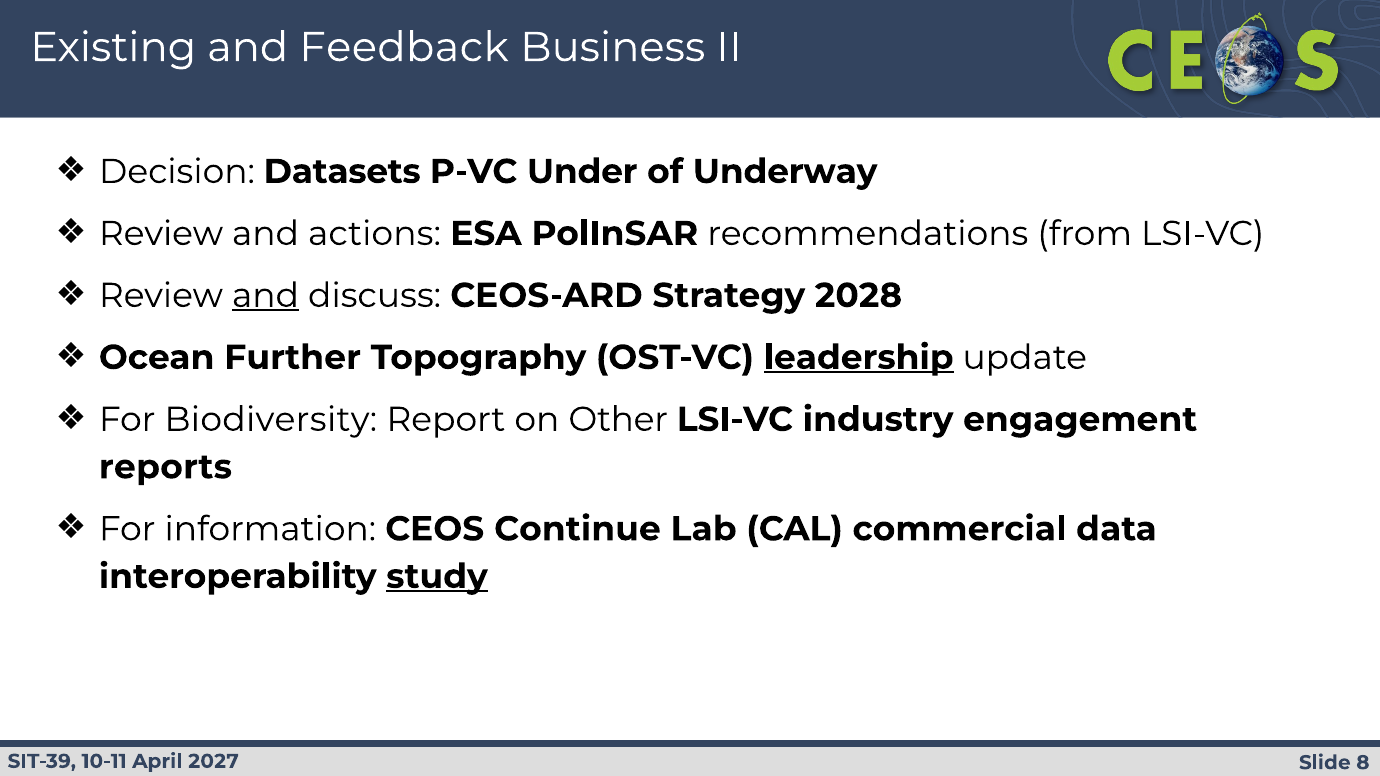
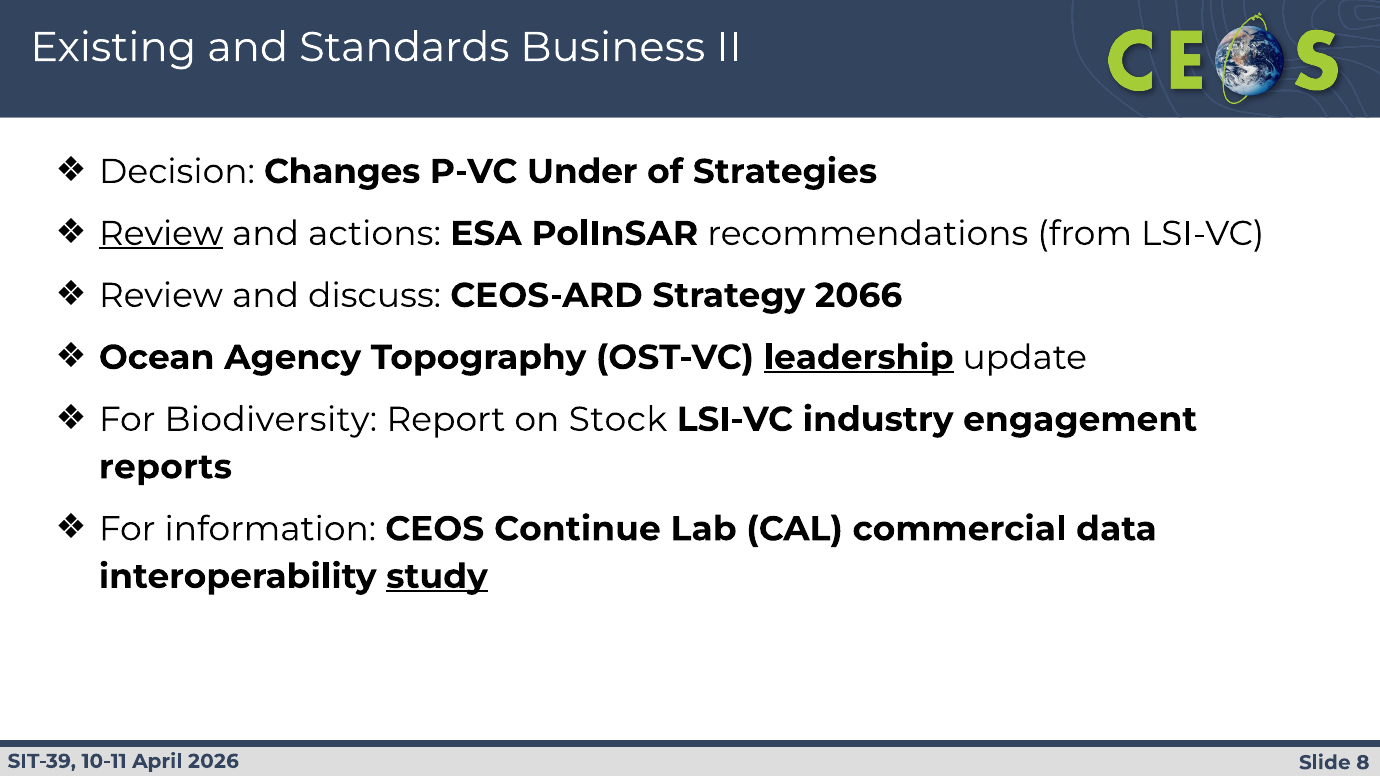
Feedback: Feedback -> Standards (404, 47)
Datasets: Datasets -> Changes (342, 172)
Underway: Underway -> Strategies (785, 172)
Review underline: none -> present (161, 234)
and underline: present -> none (265, 296)
2028: 2028 -> 2066 (859, 296)
Further: Further -> Agency (293, 358)
Other: Other -> Stock (618, 420)
2027: 2027 -> 2026 (213, 761)
